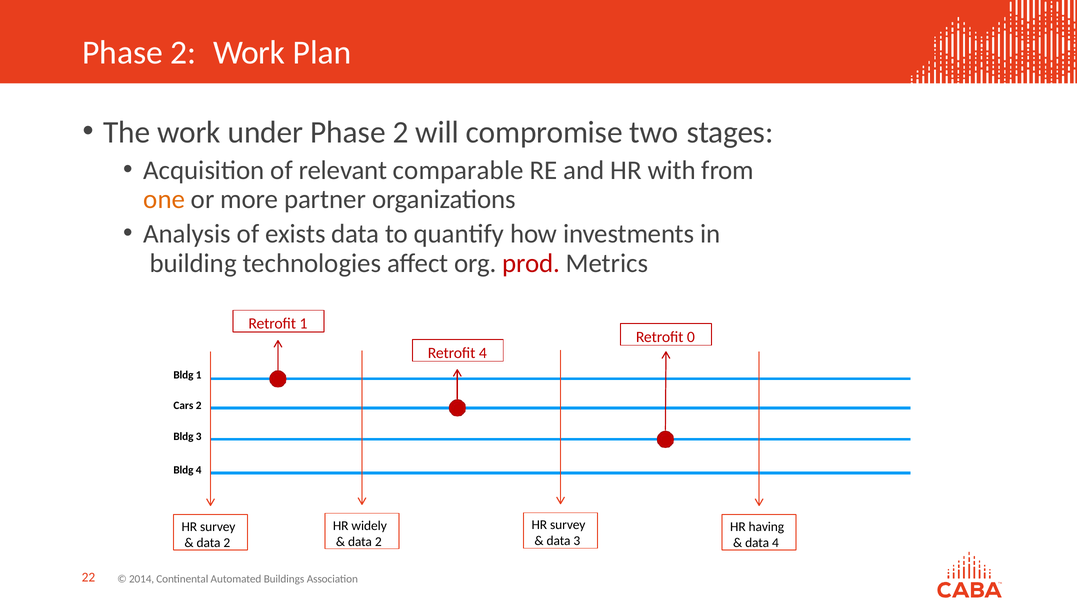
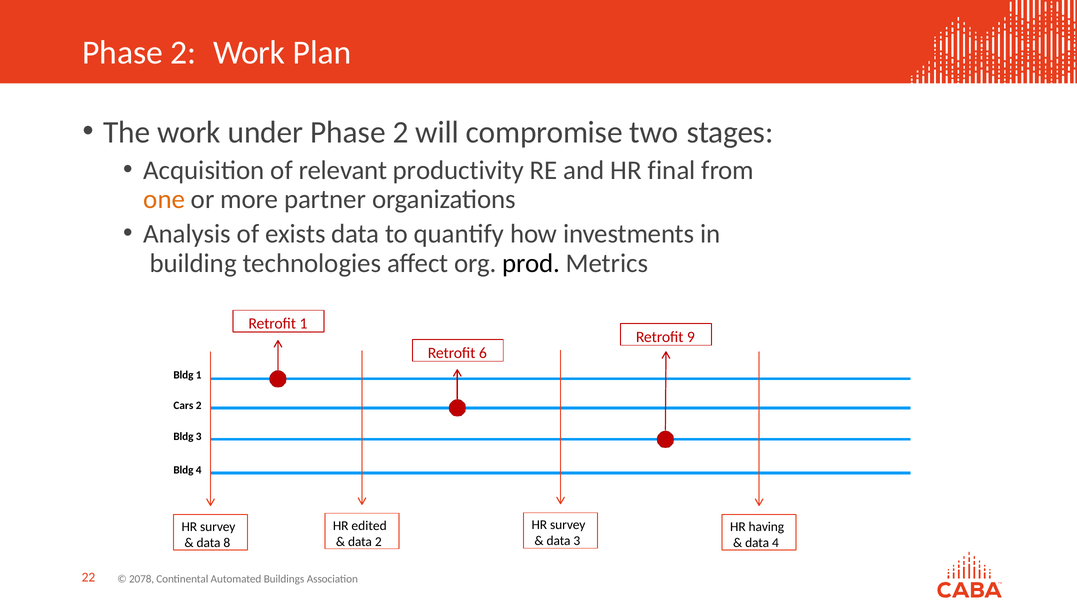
comparable: comparable -> productivity (458, 170)
with: with -> final (672, 170)
prod colour: red -> black (531, 263)
0: 0 -> 9 (691, 337)
Retrofit 4: 4 -> 6 (483, 353)
widely: widely -> edited (369, 525)
2: 2 -> 8 (227, 543)
2014: 2014 -> 2078 (142, 579)
